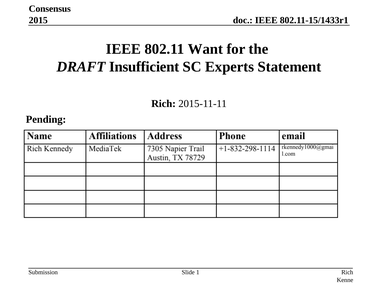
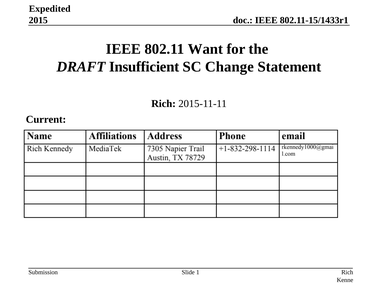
Consensus: Consensus -> Expedited (50, 9)
Experts: Experts -> Change (230, 67)
Pending: Pending -> Current (46, 119)
